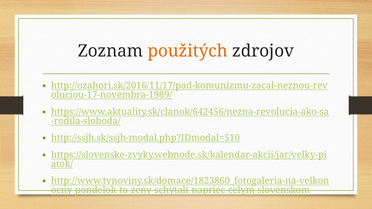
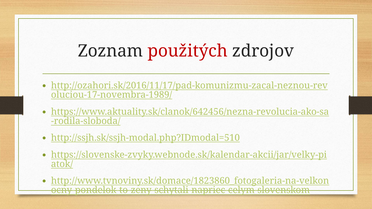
použitých colour: orange -> red (188, 51)
